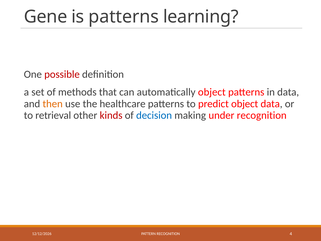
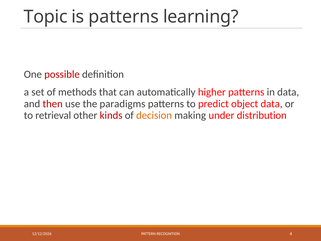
Gene: Gene -> Topic (46, 17)
automatically object: object -> higher (212, 92)
then colour: orange -> red (53, 104)
healthcare: healthcare -> paradigms (123, 104)
decision colour: blue -> orange (154, 115)
under recognition: recognition -> distribution (262, 115)
